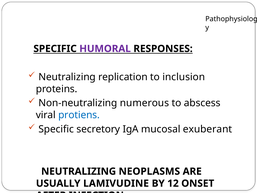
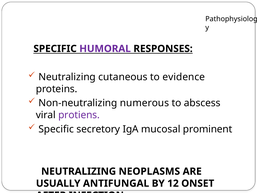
replication: replication -> cutaneous (123, 77)
inclusion: inclusion -> evidence (184, 77)
protiens colour: blue -> purple (79, 115)
exuberant: exuberant -> prominent (208, 129)
LAMIVUDINE: LAMIVUDINE -> ANTIFUNGAL (116, 183)
